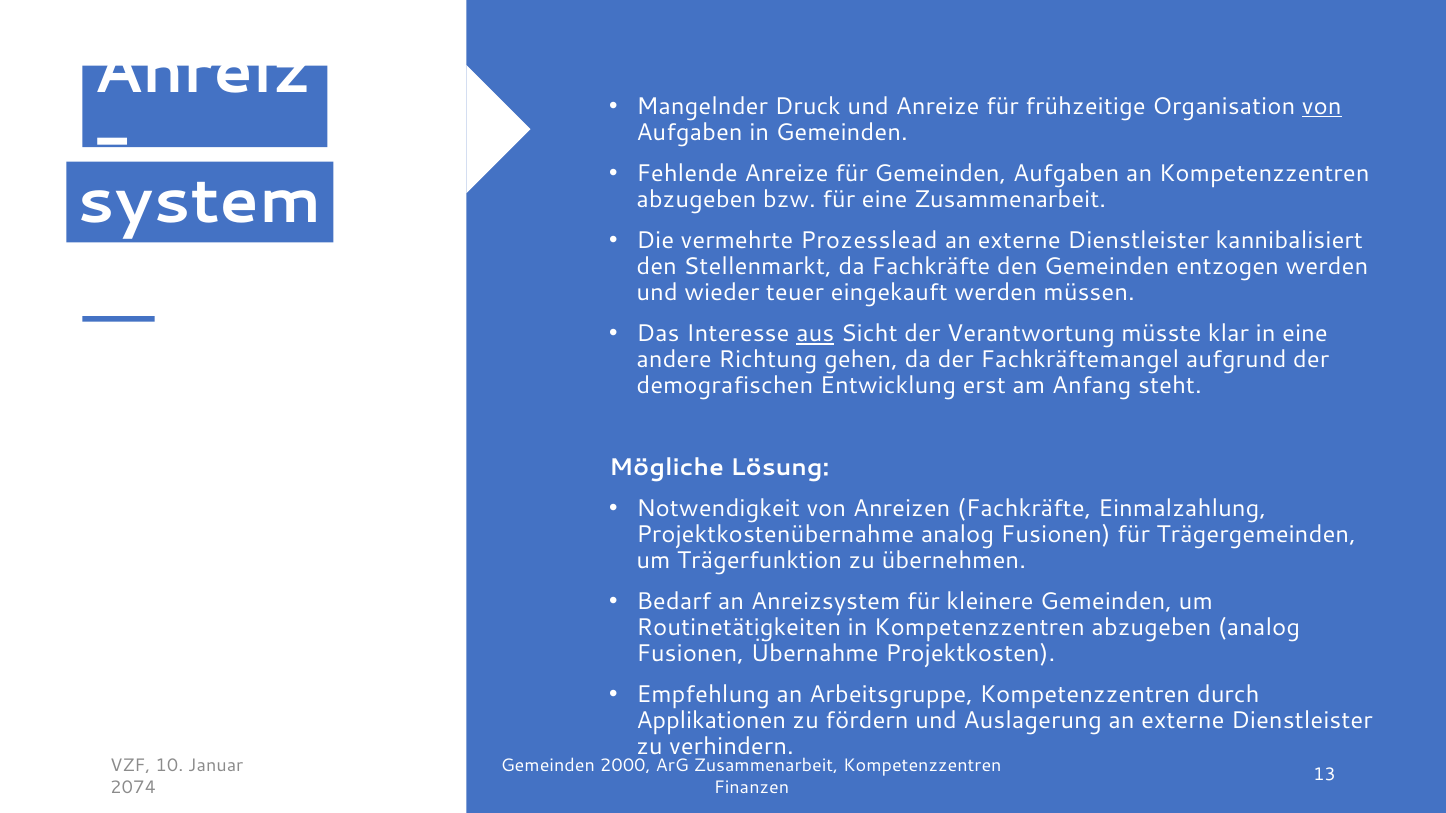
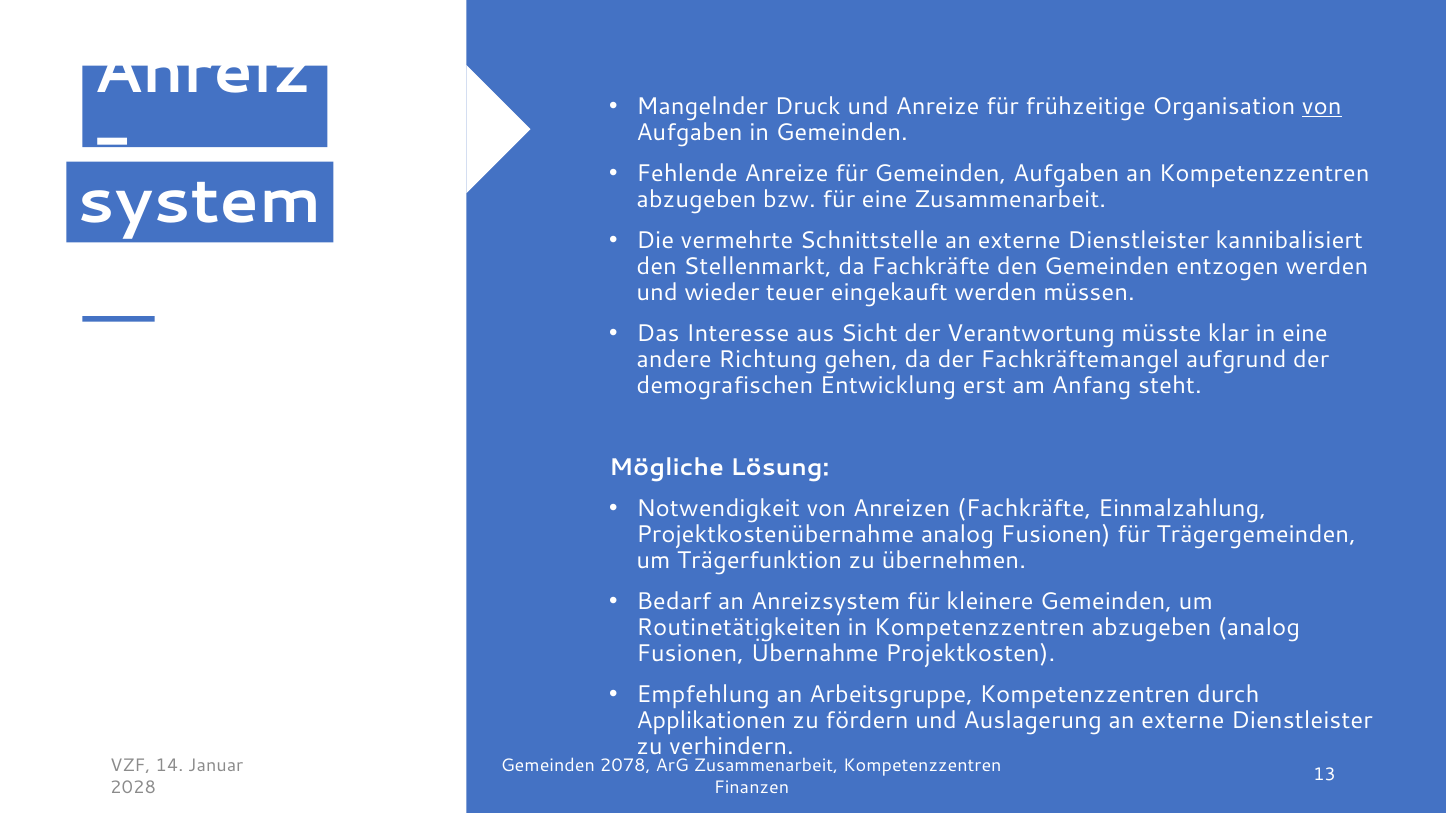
Prozesslead: Prozesslead -> Schnittstelle (869, 241)
aus underline: present -> none (815, 334)
10: 10 -> 14 (169, 766)
2000: 2000 -> 2078 (625, 766)
2074: 2074 -> 2028 (133, 788)
